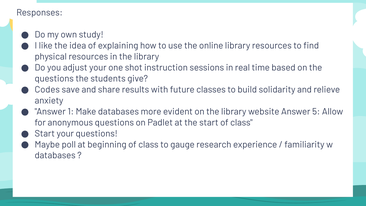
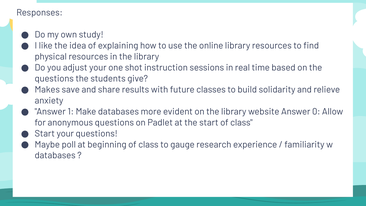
Codes: Codes -> Makes (47, 90)
5: 5 -> 0 (316, 111)
